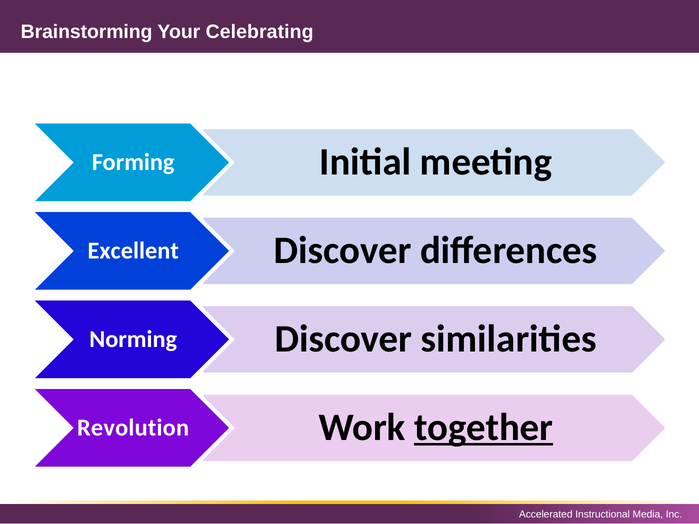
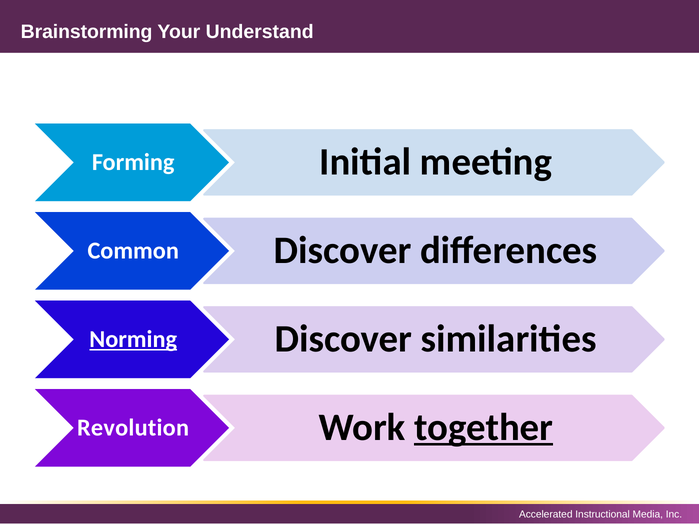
Celebrating: Celebrating -> Understand (260, 32)
Excellent: Excellent -> Common (133, 251)
Norming underline: none -> present (133, 339)
